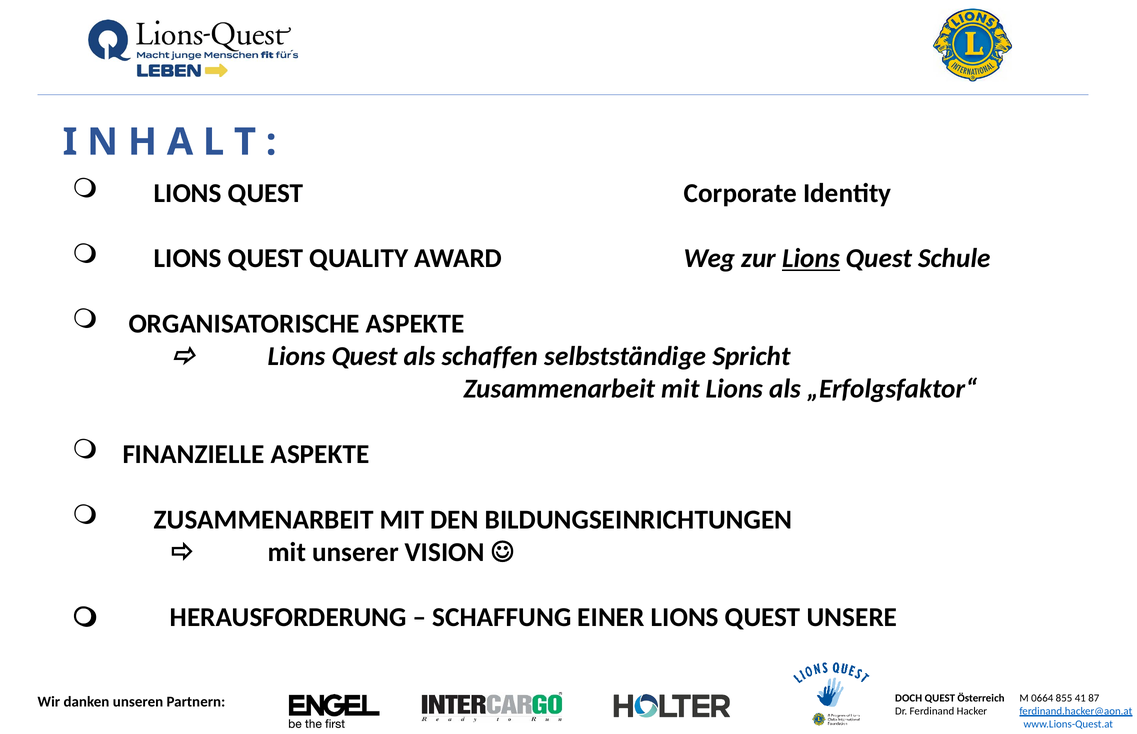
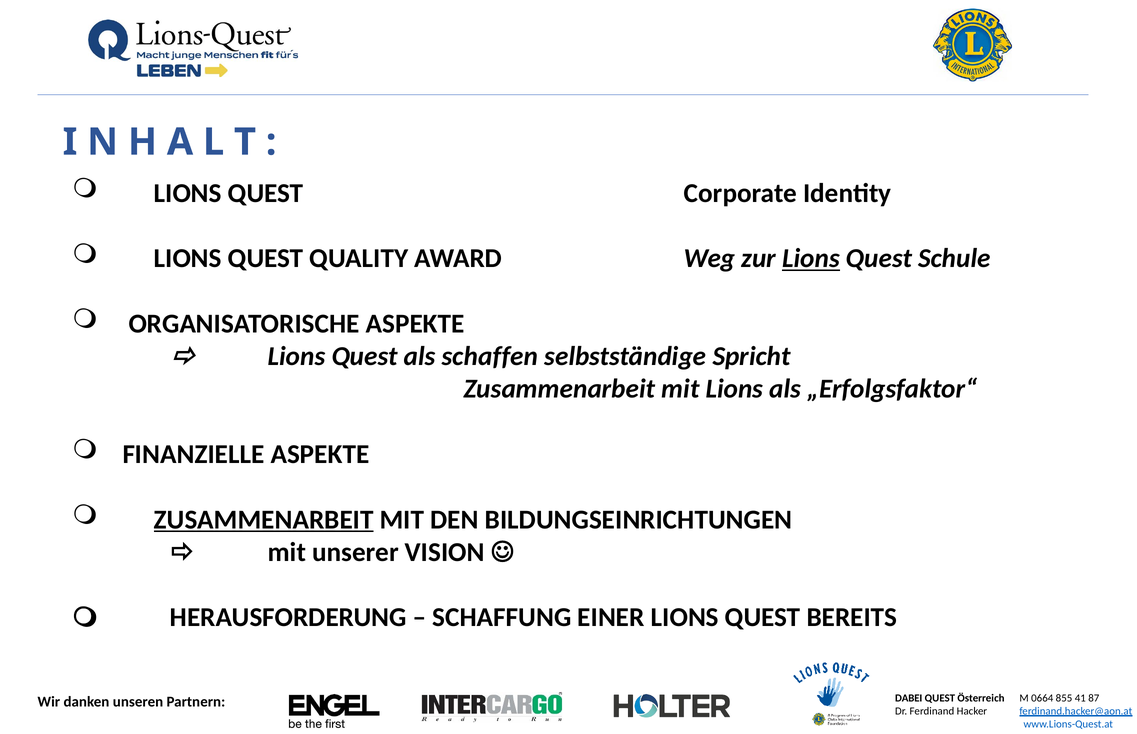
ZUSAMMENARBEIT underline: none -> present (264, 520)
UNSERE: UNSERE -> BEREITS (852, 618)
DOCH: DOCH -> DABEI (909, 698)
